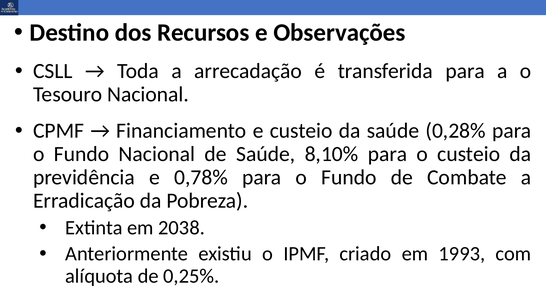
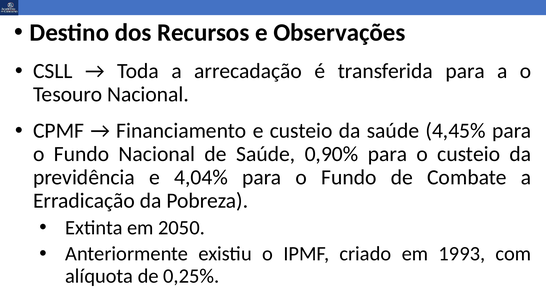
0,28%: 0,28% -> 4,45% (456, 131)
8,10%: 8,10% -> 0,90% (332, 154)
0,78%: 0,78% -> 4,04% (201, 178)
2038: 2038 -> 2050 (182, 228)
